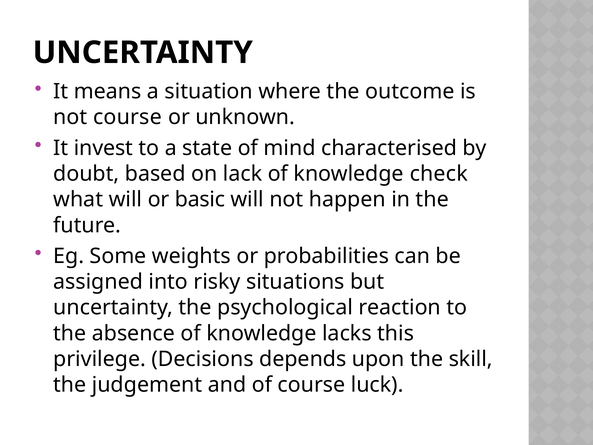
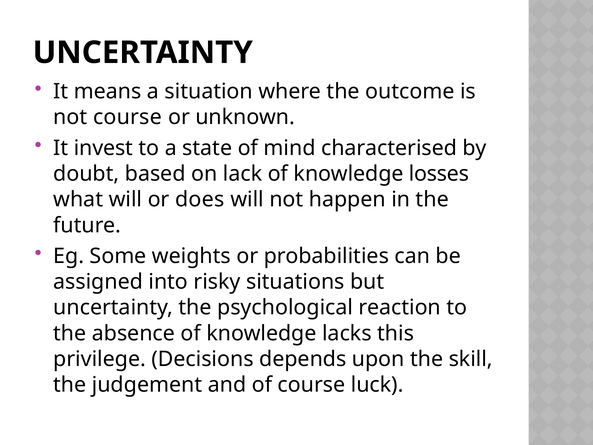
check: check -> losses (439, 174)
basic: basic -> does (200, 199)
